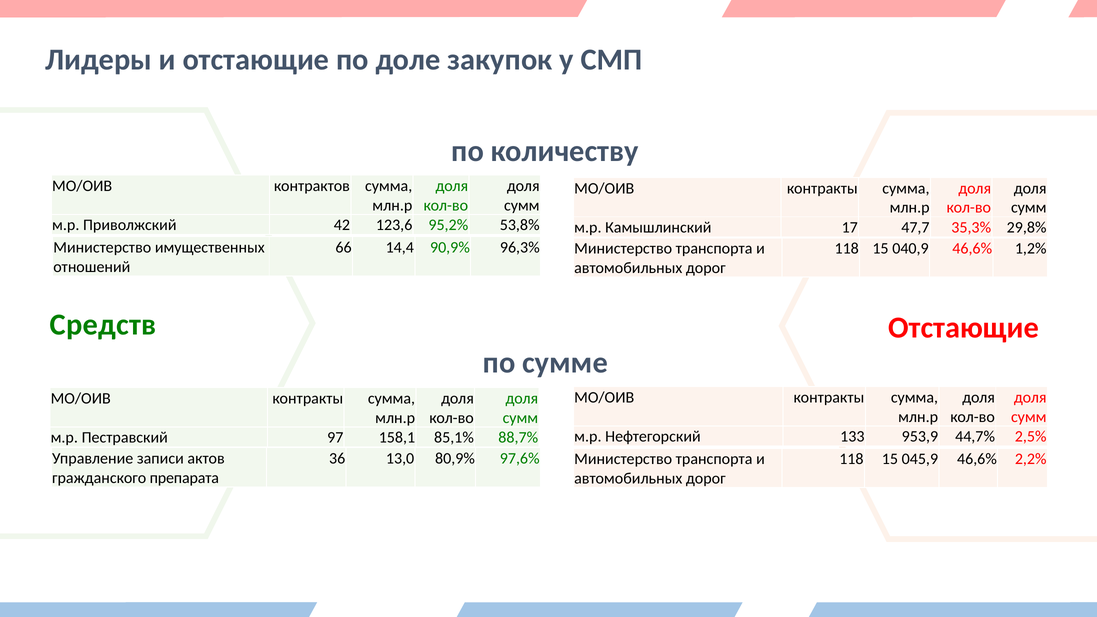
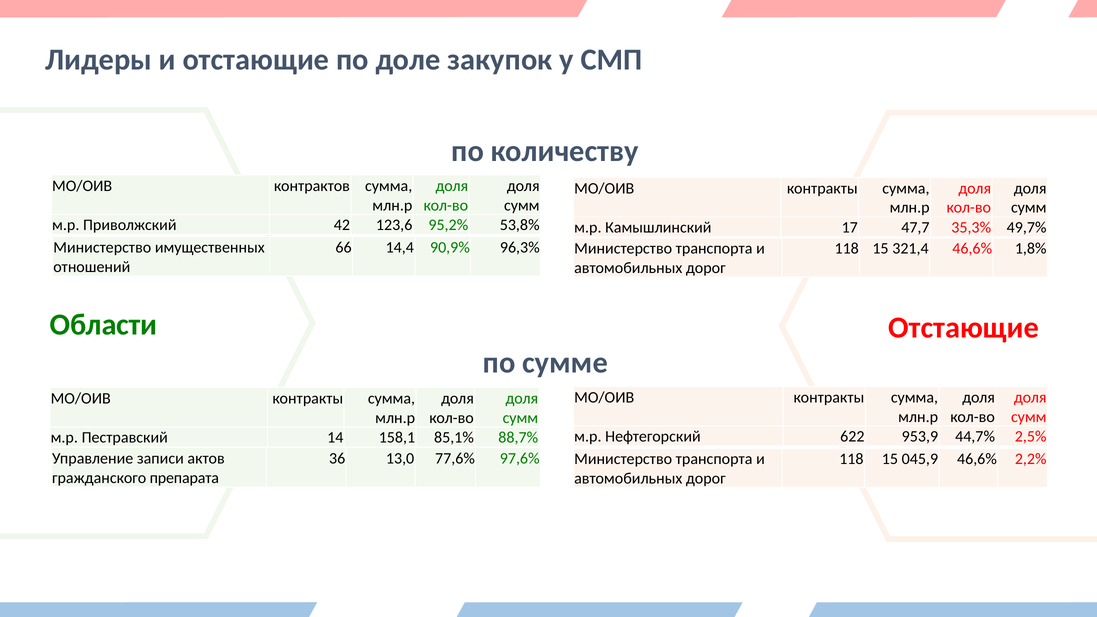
29,8%: 29,8% -> 49,7% (1027, 228)
040,9: 040,9 -> 321,4 (910, 249)
1,2%: 1,2% -> 1,8% (1031, 249)
Средств: Средств -> Области (103, 325)
133: 133 -> 622 (852, 437)
97: 97 -> 14 (335, 438)
80,9%: 80,9% -> 77,6% (455, 459)
